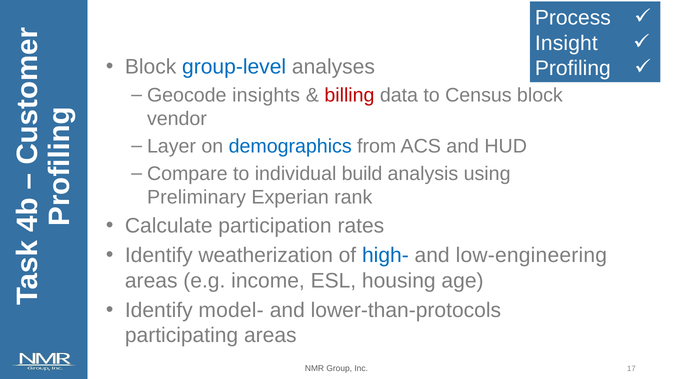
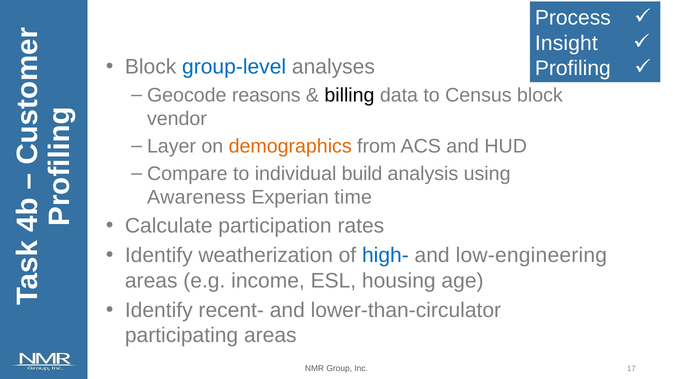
insights: insights -> reasons (266, 95)
billing colour: red -> black (349, 95)
demographics colour: blue -> orange (290, 146)
Preliminary: Preliminary -> Awareness (196, 197)
rank: rank -> time (353, 197)
model-: model- -> recent- (231, 310)
lower-than-protocols: lower-than-protocols -> lower-than-circulator (406, 310)
